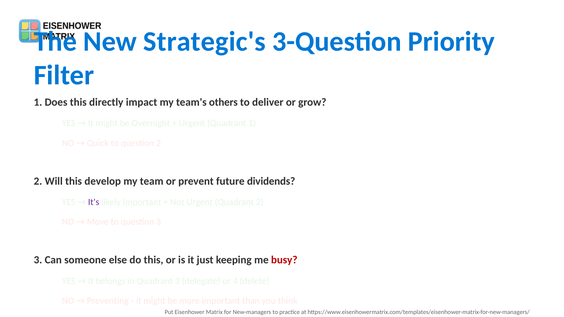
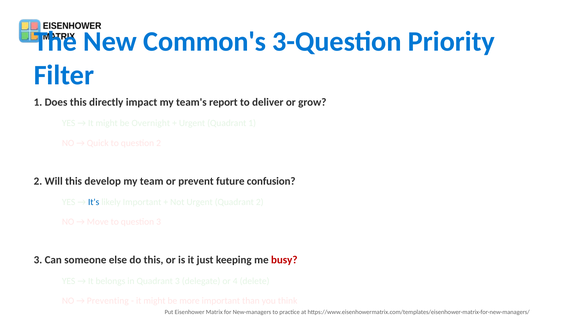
Strategic's: Strategic's -> Common's (205, 41)
others: others -> report (223, 102)
dividends: dividends -> confusion (271, 181)
It's colour: purple -> blue (94, 202)
